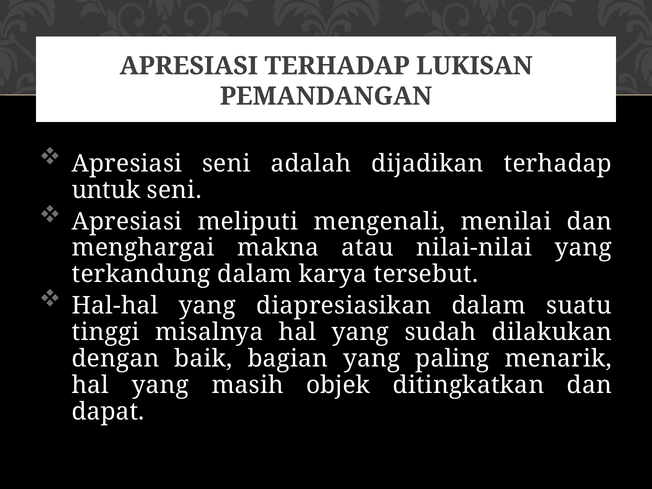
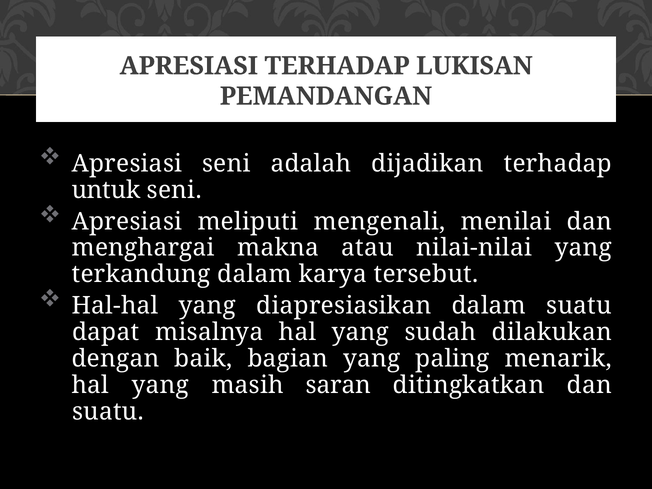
tinggi: tinggi -> dapat (106, 332)
objek: objek -> saran (338, 385)
dapat: dapat -> suatu (108, 411)
